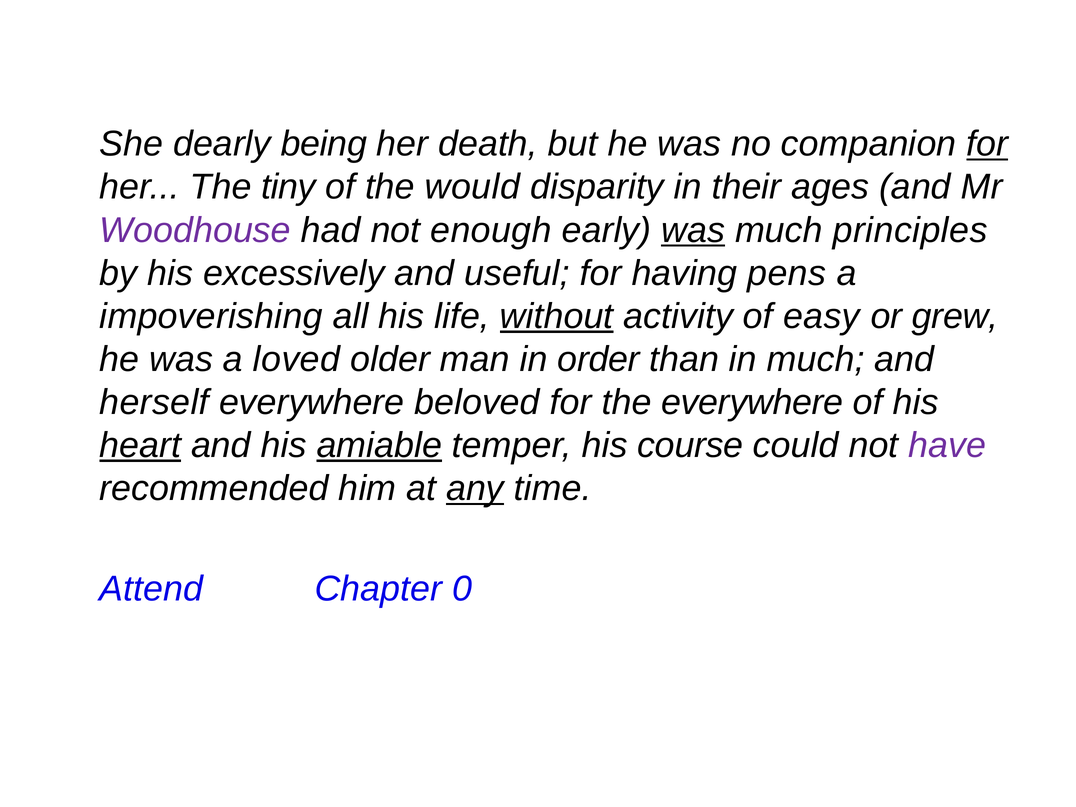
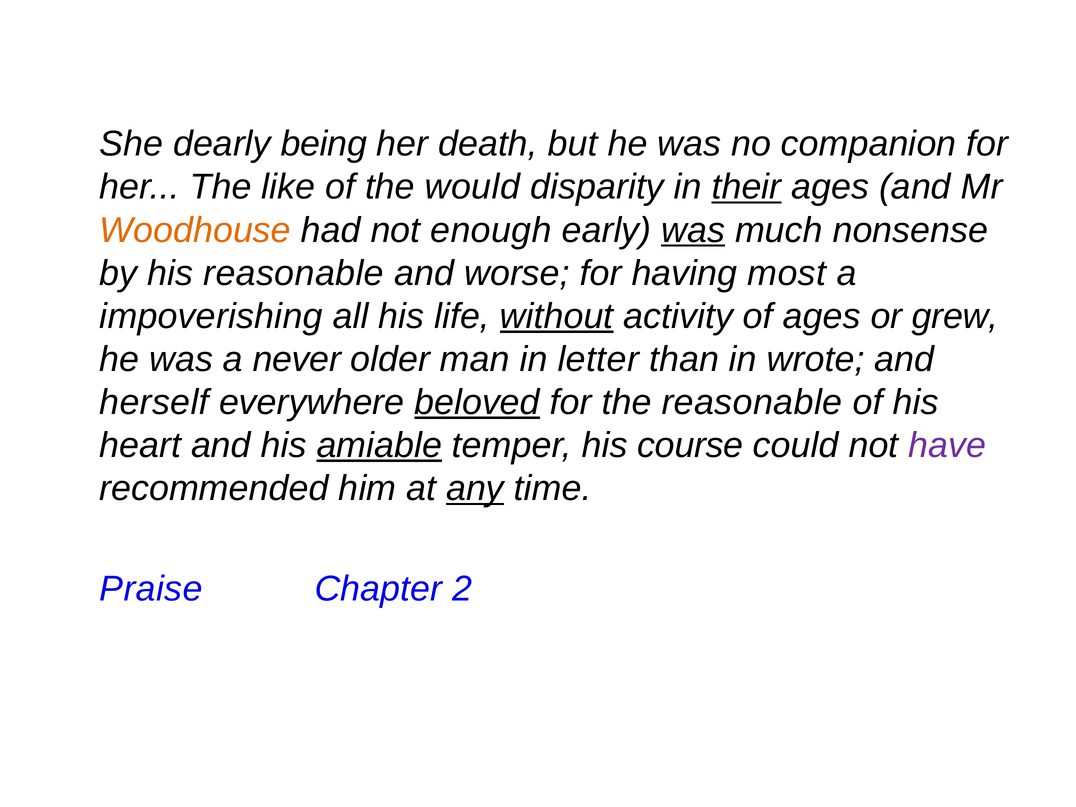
for underline: present -> none (987, 144)
tiny: tiny -> like (288, 187)
their underline: none -> present (747, 187)
Woodhouse colour: purple -> orange (195, 230)
principles: principles -> nonsense (910, 230)
his excessively: excessively -> reasonable (294, 273)
useful: useful -> worse (517, 273)
pens: pens -> most (787, 273)
of easy: easy -> ages (822, 316)
loved: loved -> never (297, 359)
order: order -> letter (598, 359)
in much: much -> wrote (816, 359)
beloved underline: none -> present (477, 402)
the everywhere: everywhere -> reasonable (752, 402)
heart underline: present -> none (140, 445)
Attend: Attend -> Praise (151, 589)
0: 0 -> 2 (462, 589)
